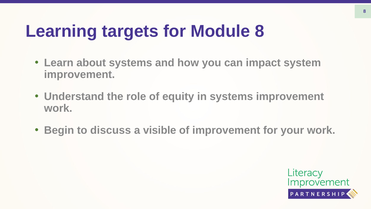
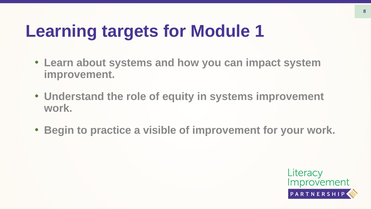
Module 8: 8 -> 1 (260, 31)
discuss: discuss -> practice (111, 130)
